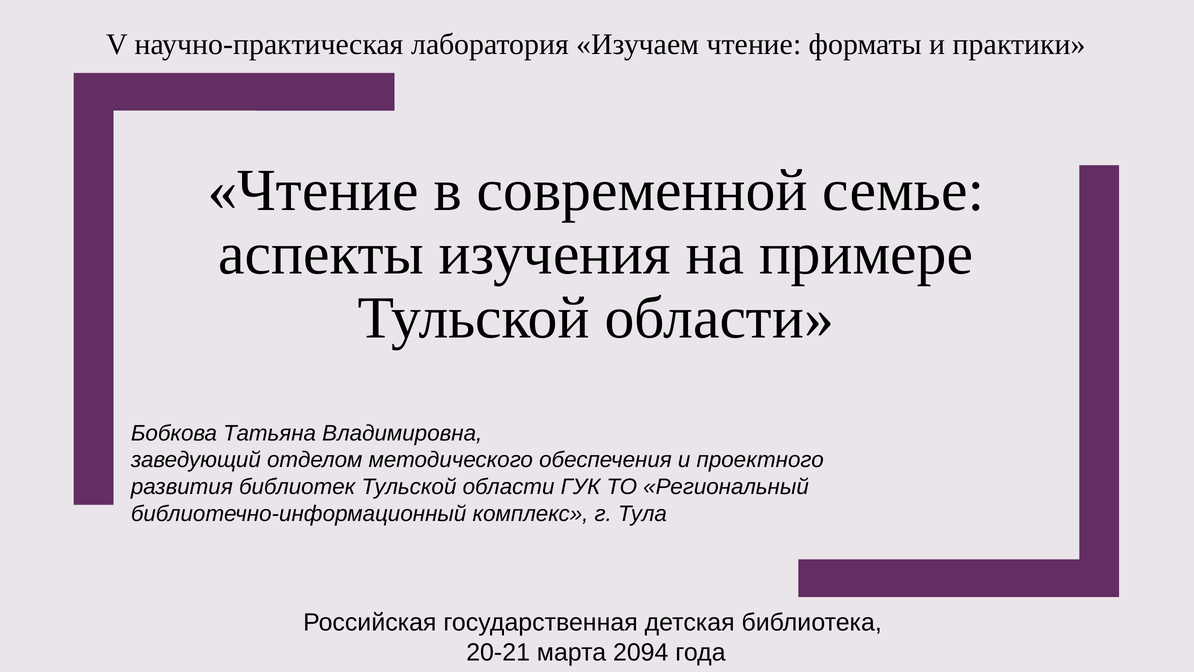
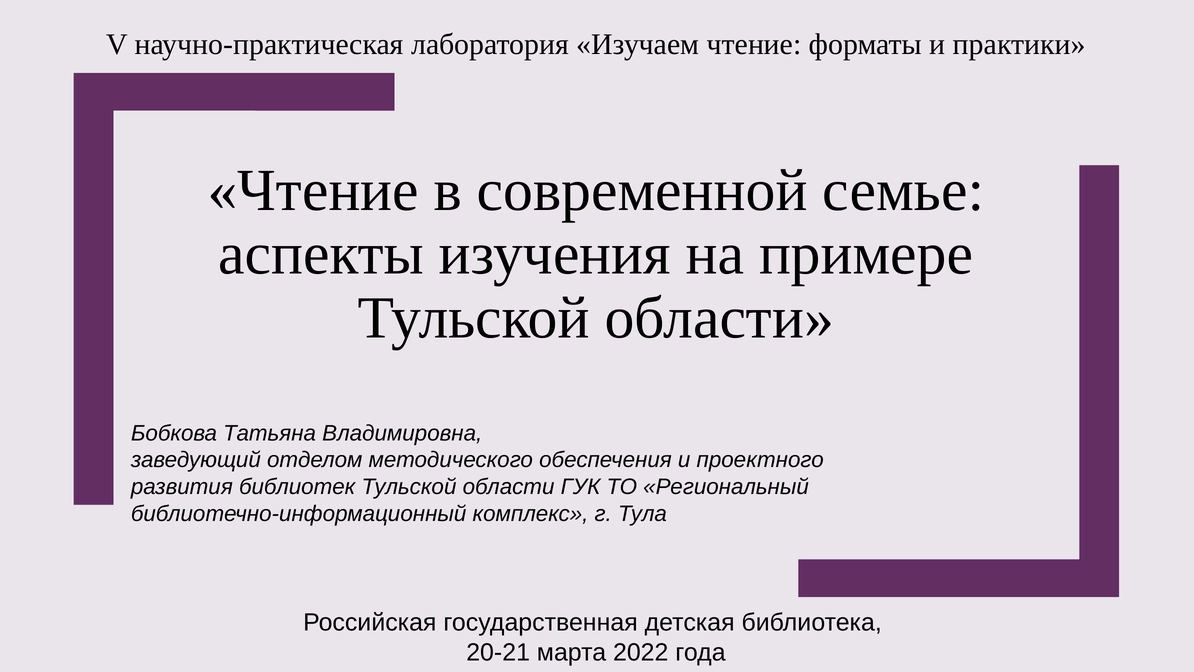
2094: 2094 -> 2022 (641, 652)
